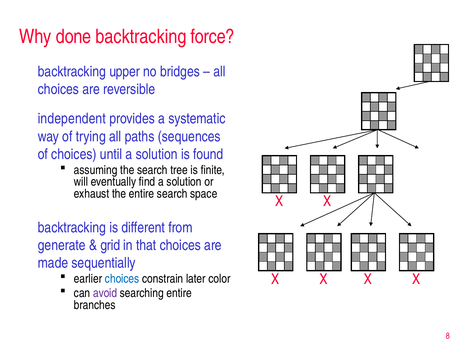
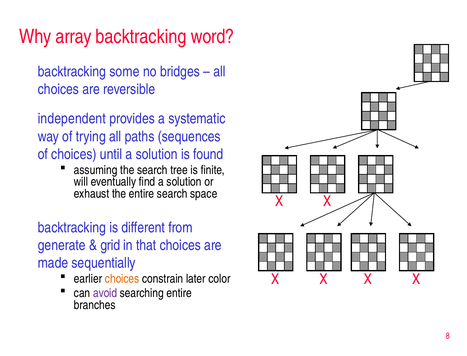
done: done -> array (74, 37)
force: force -> word (213, 37)
upper: upper -> some (124, 71)
choices colour: blue -> orange (122, 279)
